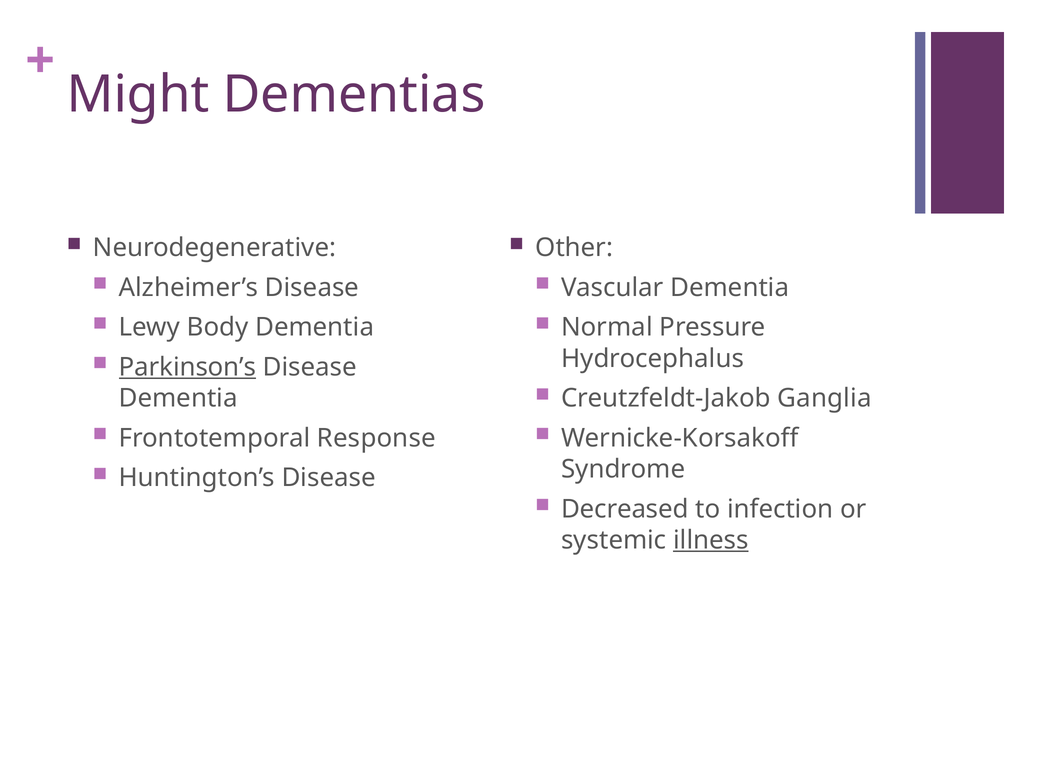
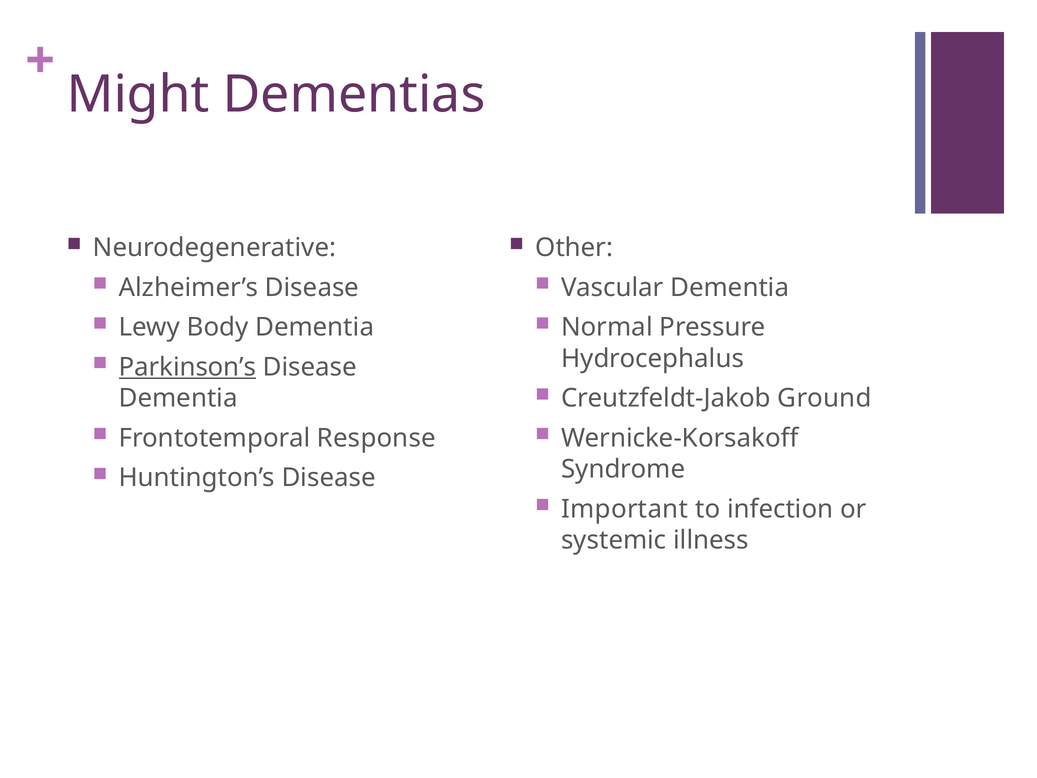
Ganglia: Ganglia -> Ground (825, 398)
Decreased: Decreased -> Important (625, 509)
illness underline: present -> none (711, 540)
